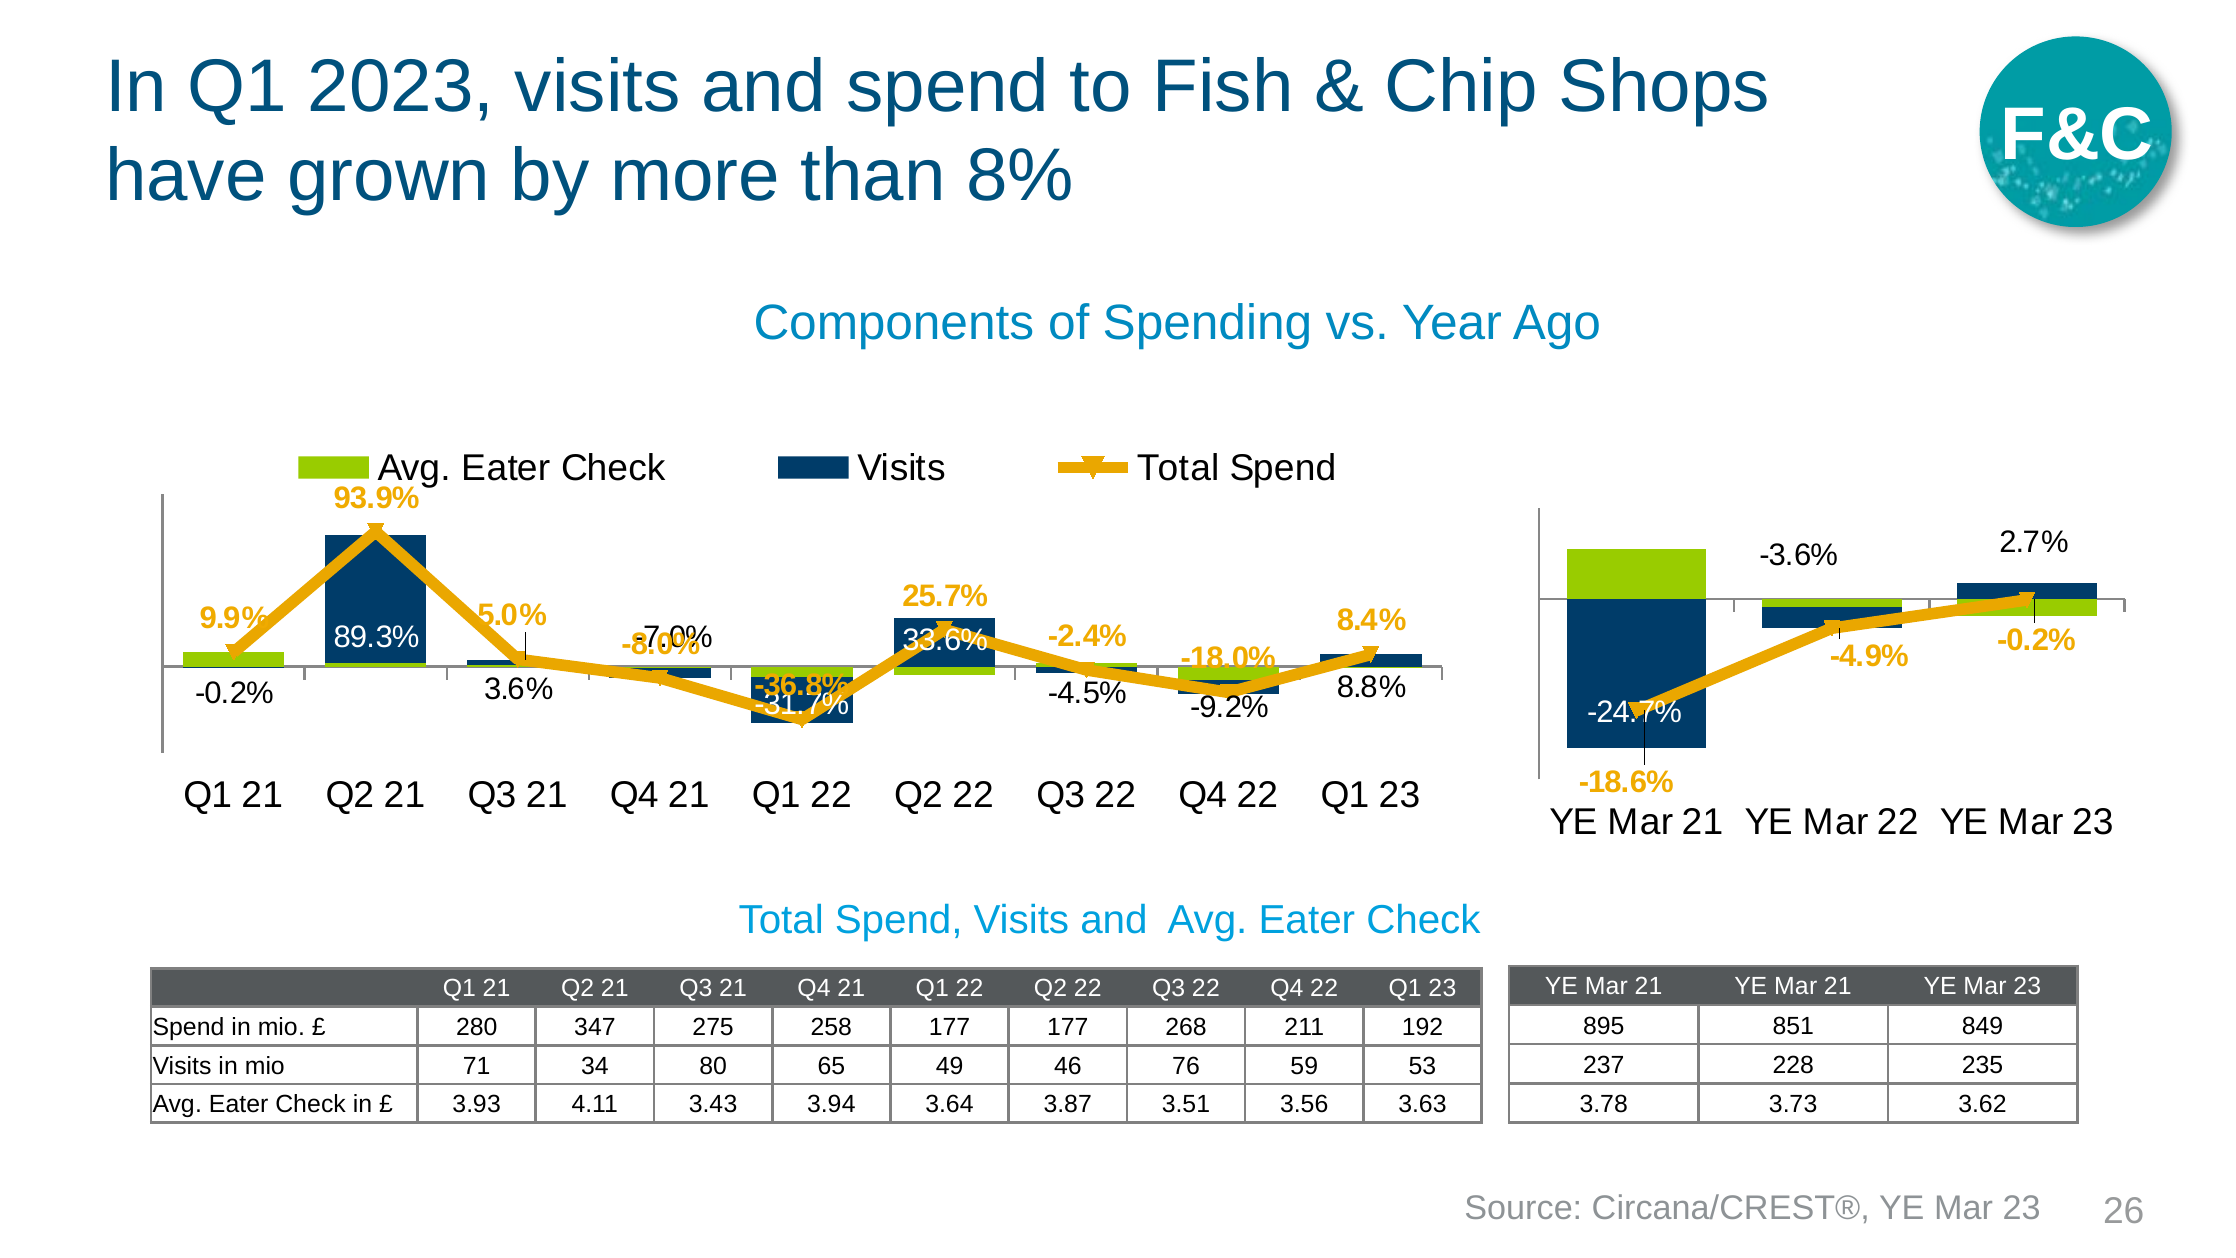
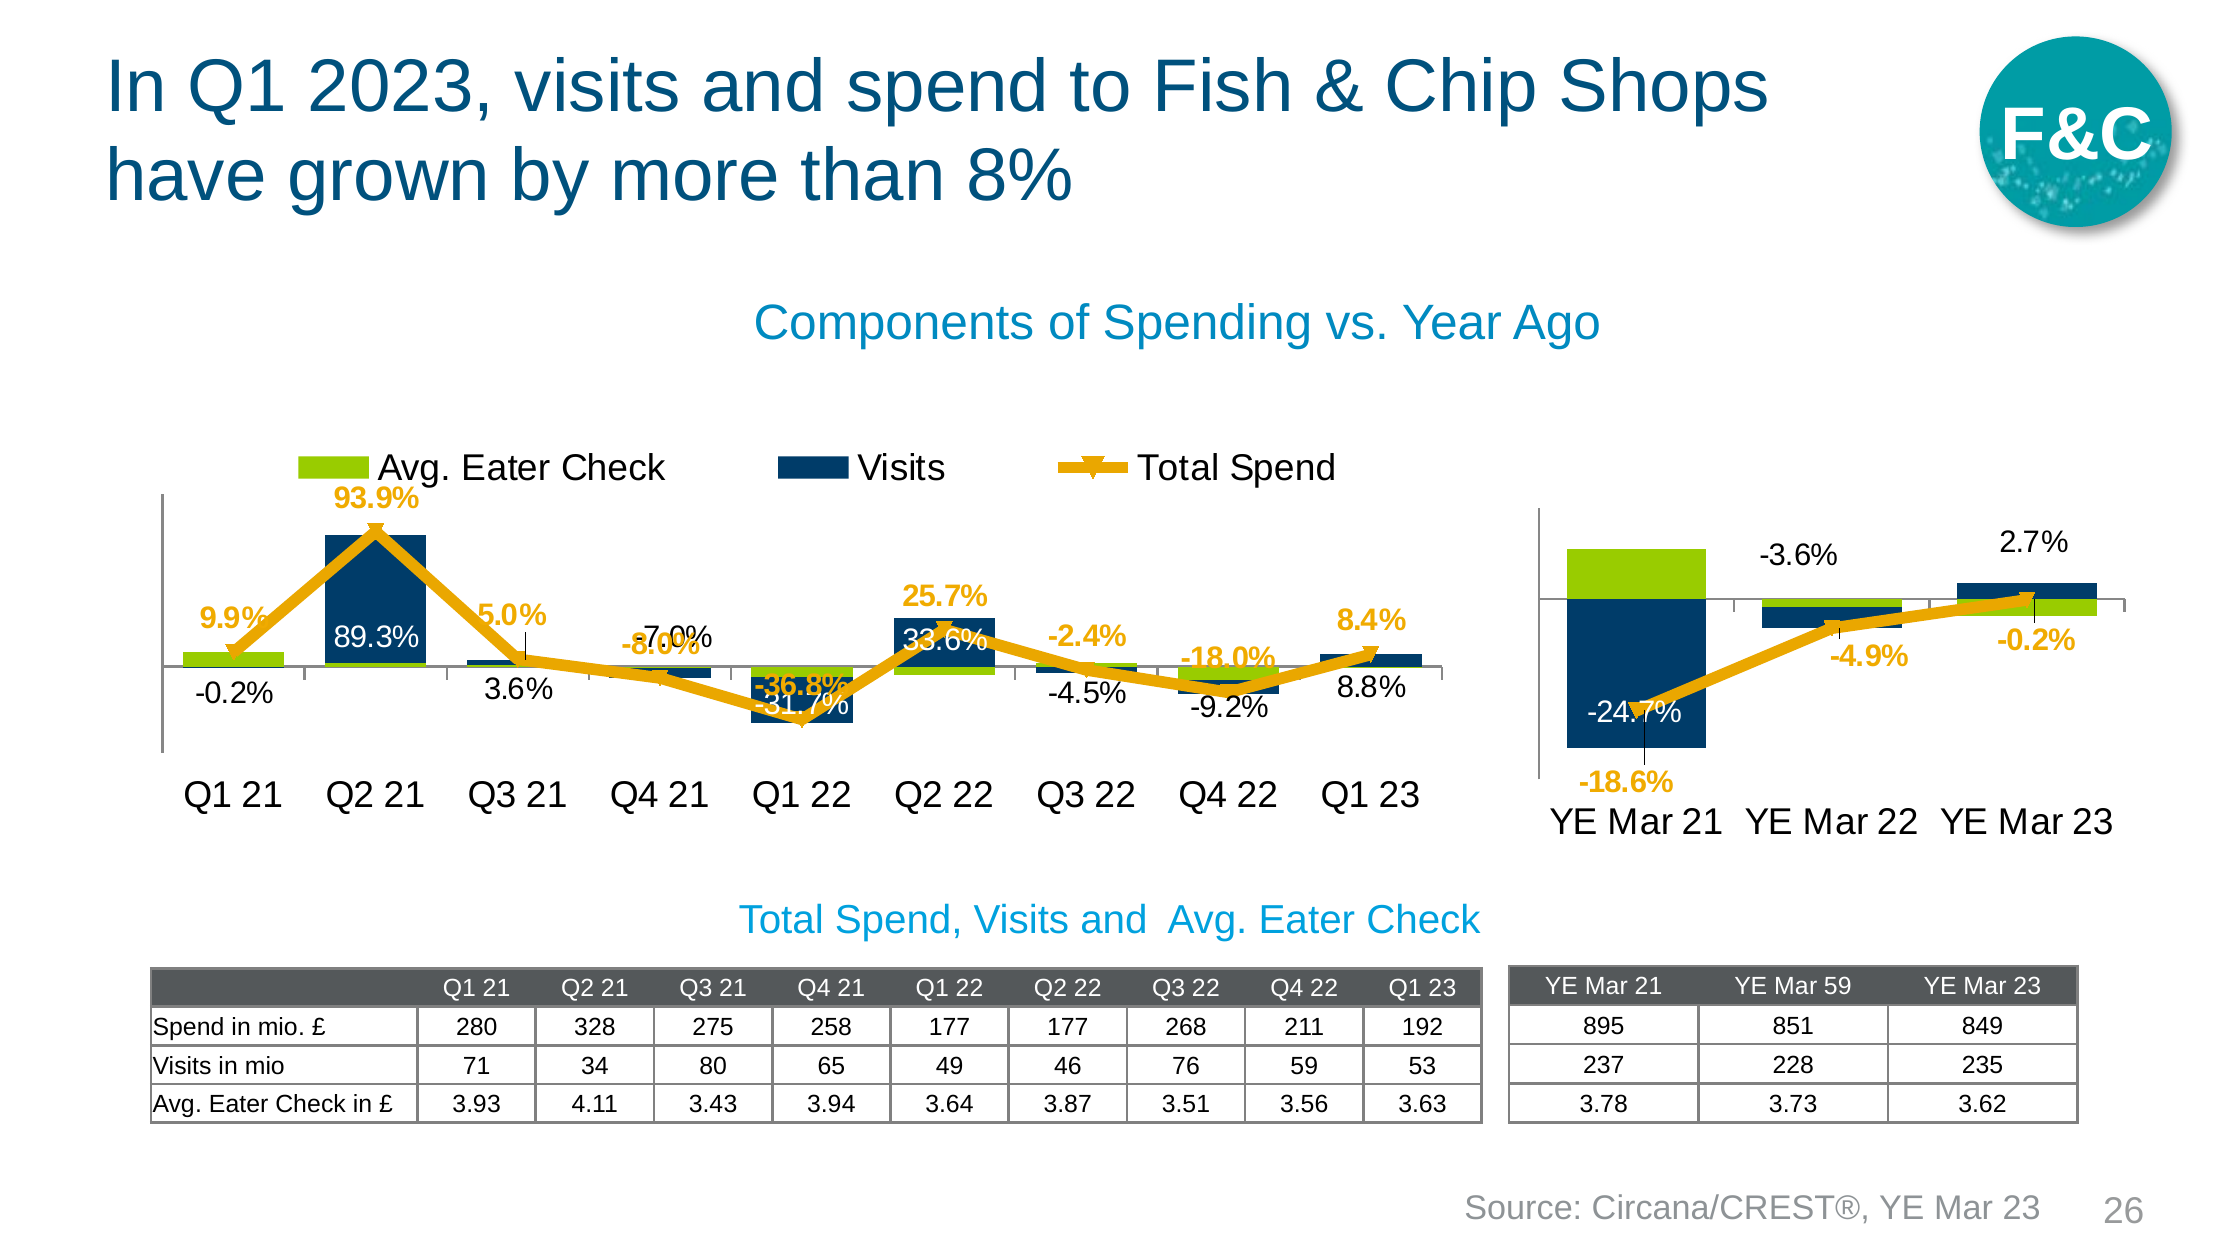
21 YE Mar 21: 21 -> 59 (1838, 987)
347: 347 -> 328 (595, 1027)
